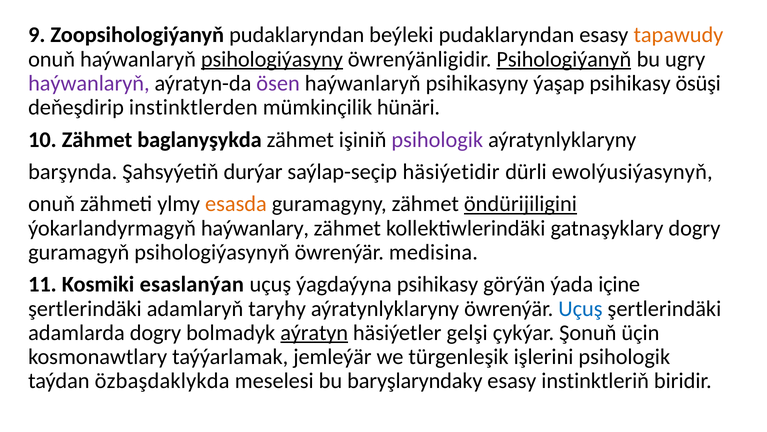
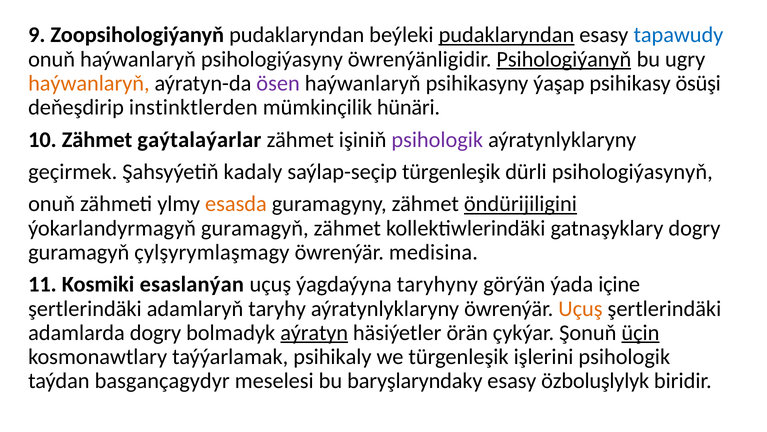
pudaklaryndan underline: none -> present (506, 35)
tapawudy colour: orange -> blue (678, 35)
psihologiýasyny underline: present -> none (272, 59)
haýwanlaryň colour: purple -> orange (89, 83)
baglanyşykda: baglanyşykda -> gaýtalaýarlar (199, 140)
barşynda: barşynda -> geçirmek (73, 172)
durýar: durýar -> kadaly (253, 172)
saýlap-seçip häsiýetidir: häsiýetidir -> türgenleşik (451, 172)
ewolýusiýasynyň: ewolýusiýasynyň -> psihologiýasynyň (632, 172)
ýokarlandyrmagyň haýwanlary: haýwanlary -> guramagyň (255, 228)
psihologiýasynyň: psihologiýasynyň -> çylşyrymlaşmagy (212, 252)
ýagdaýyna psihikasy: psihikasy -> taryhyny (437, 284)
Uçuş colour: blue -> orange (580, 308)
gelşi: gelşi -> örän (467, 332)
üçin underline: none -> present (640, 332)
jemleýär: jemleýär -> psihikaly (332, 356)
özbaşdaklykda: özbaşdaklykda -> basgançagydyr (162, 381)
instinktleriň: instinktleriň -> özboluşlylyk (595, 381)
